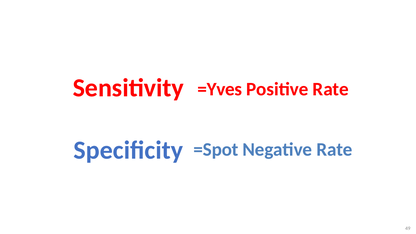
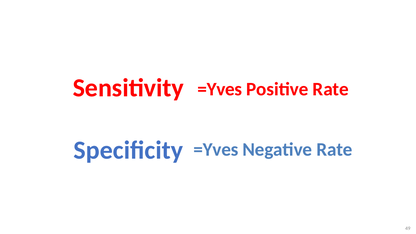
=Spot: =Spot -> =Yves (216, 149)
